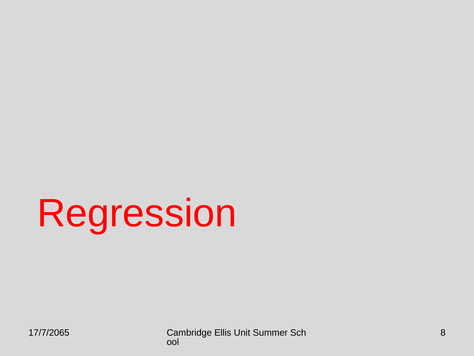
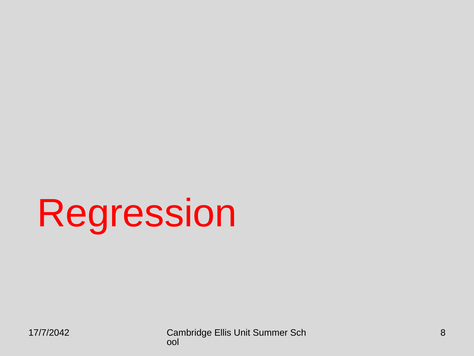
17/7/2065: 17/7/2065 -> 17/7/2042 (49, 332)
